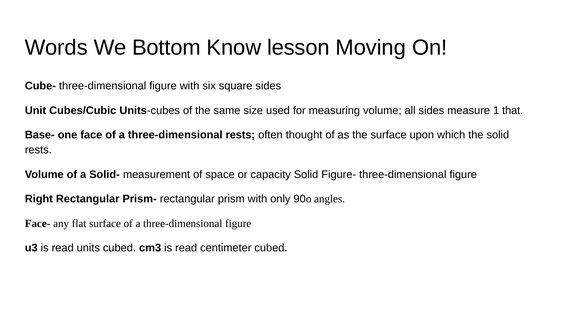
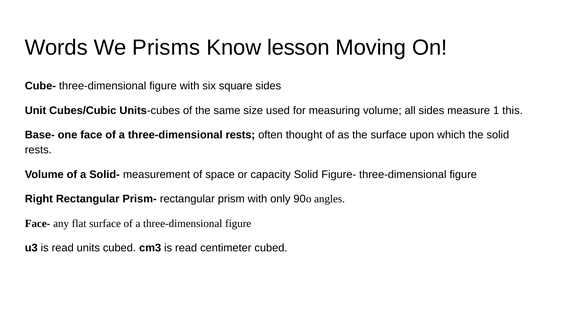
Bottom: Bottom -> Prisms (166, 48)
that: that -> this (513, 111)
